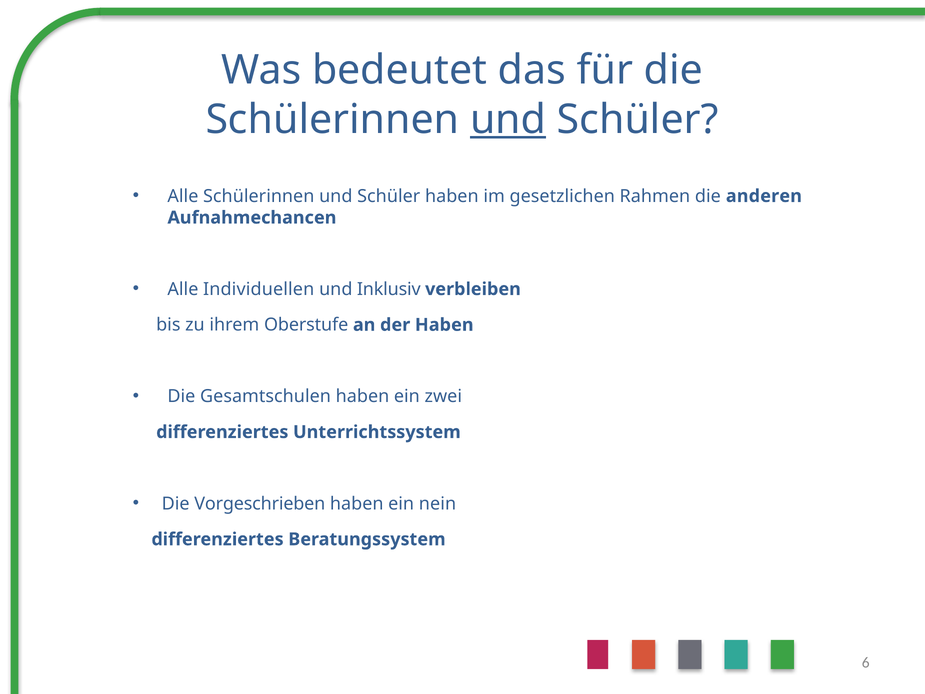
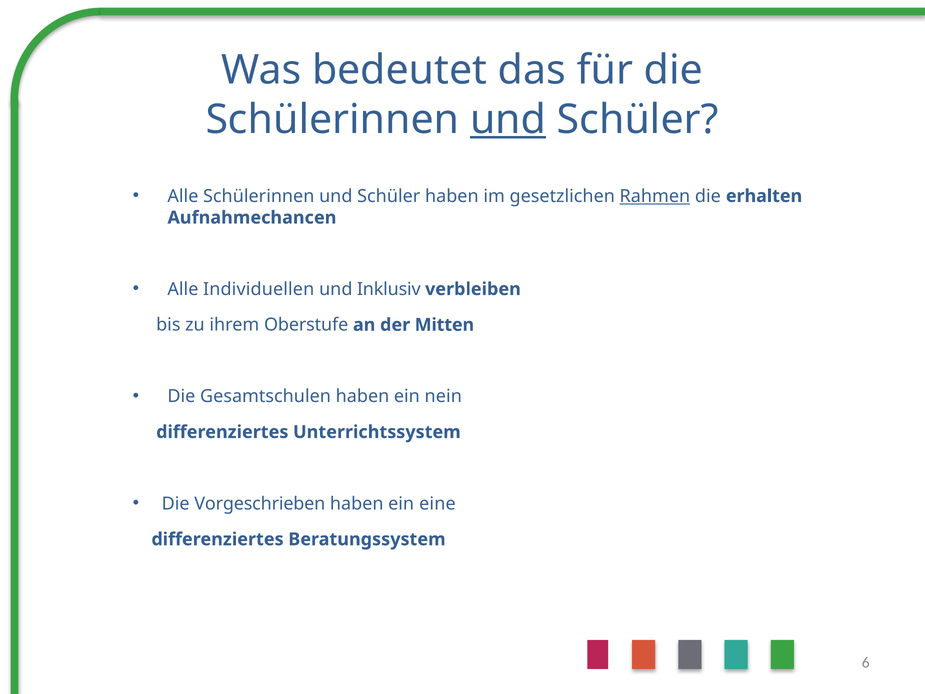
Rahmen underline: none -> present (655, 196)
anderen: anderen -> erhalten (764, 196)
der Haben: Haben -> Mitten (444, 325)
zwei: zwei -> nein (443, 396)
nein: nein -> eine (437, 503)
